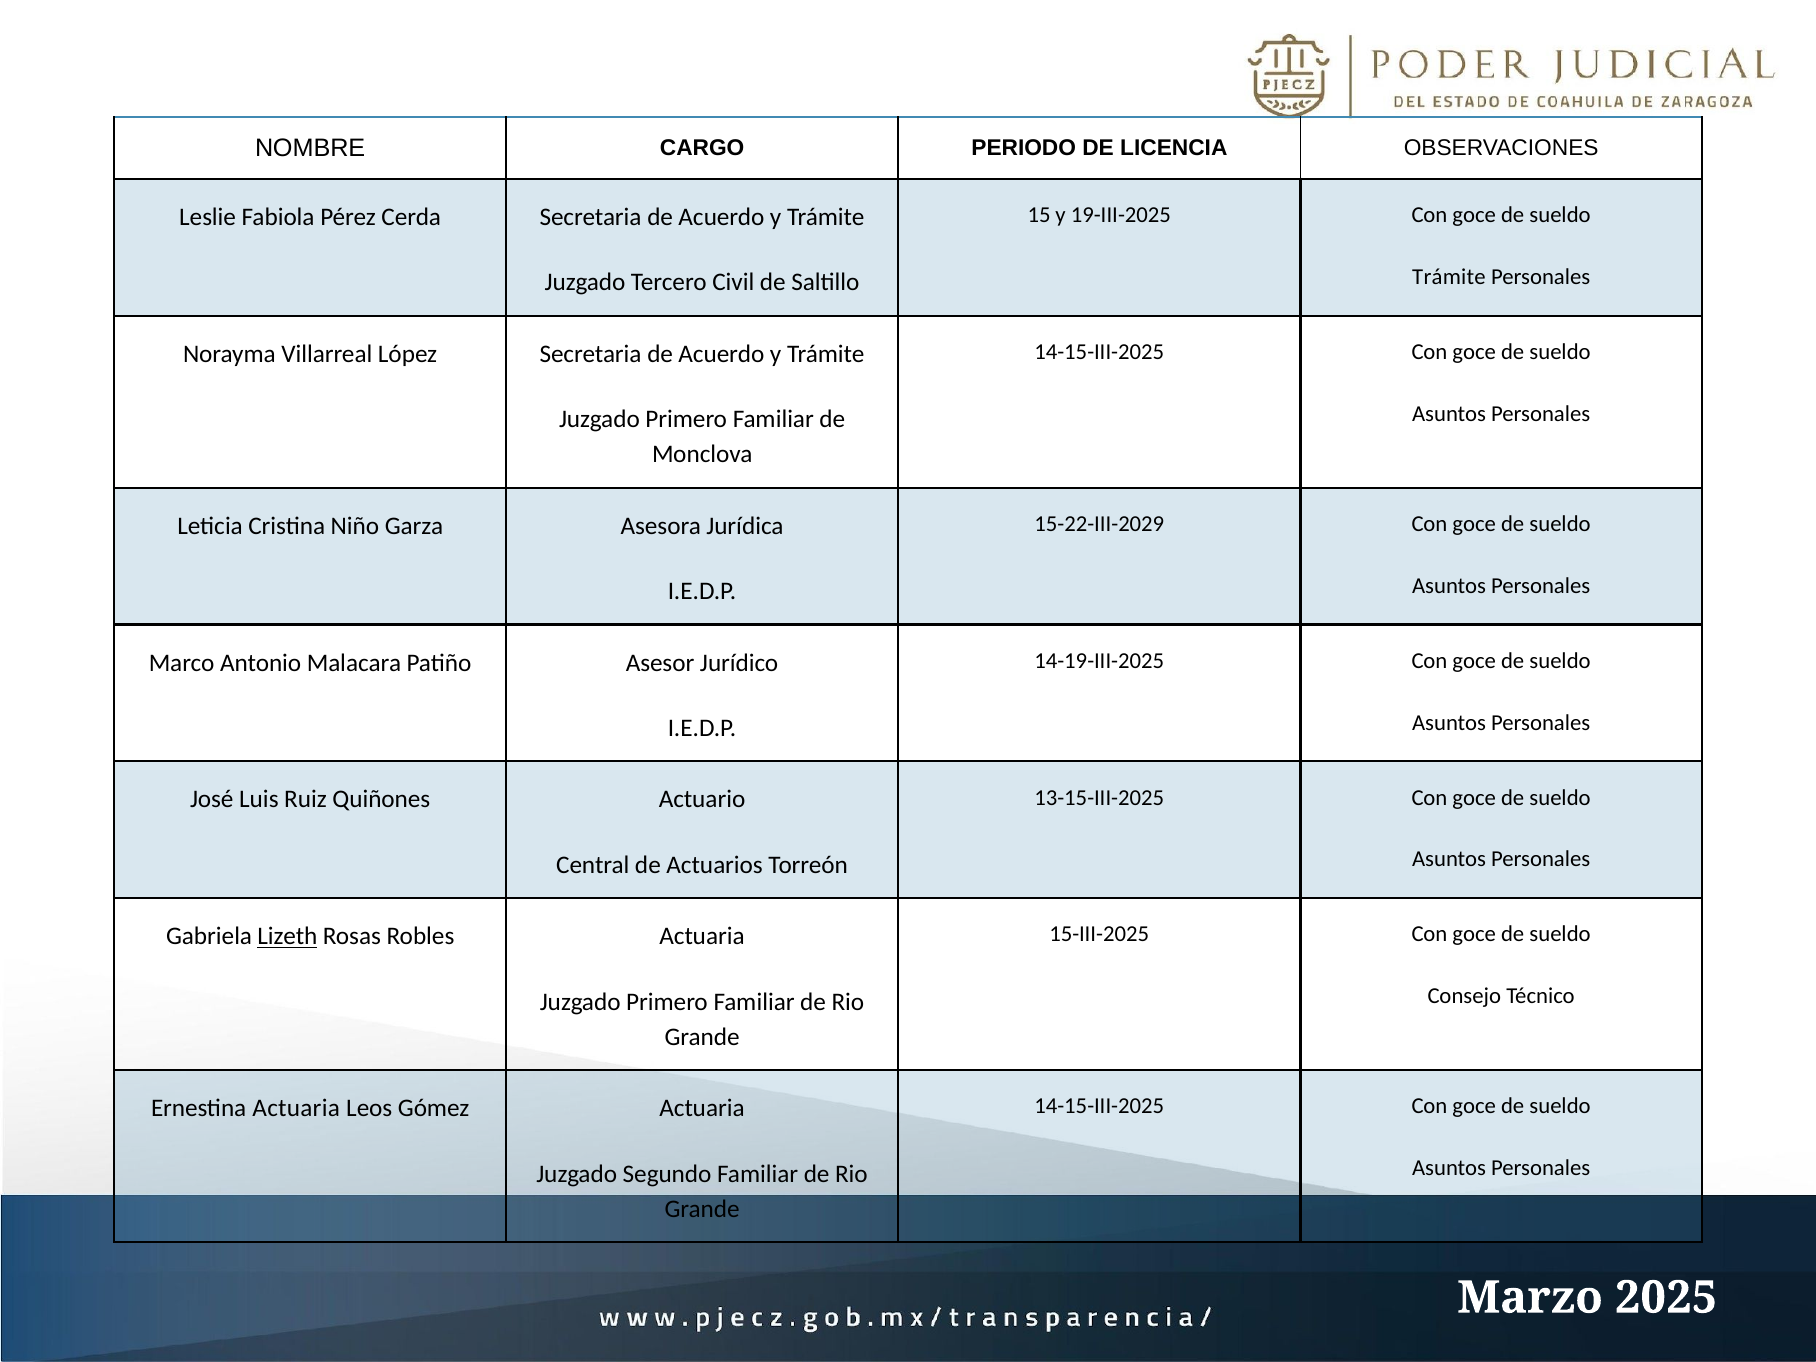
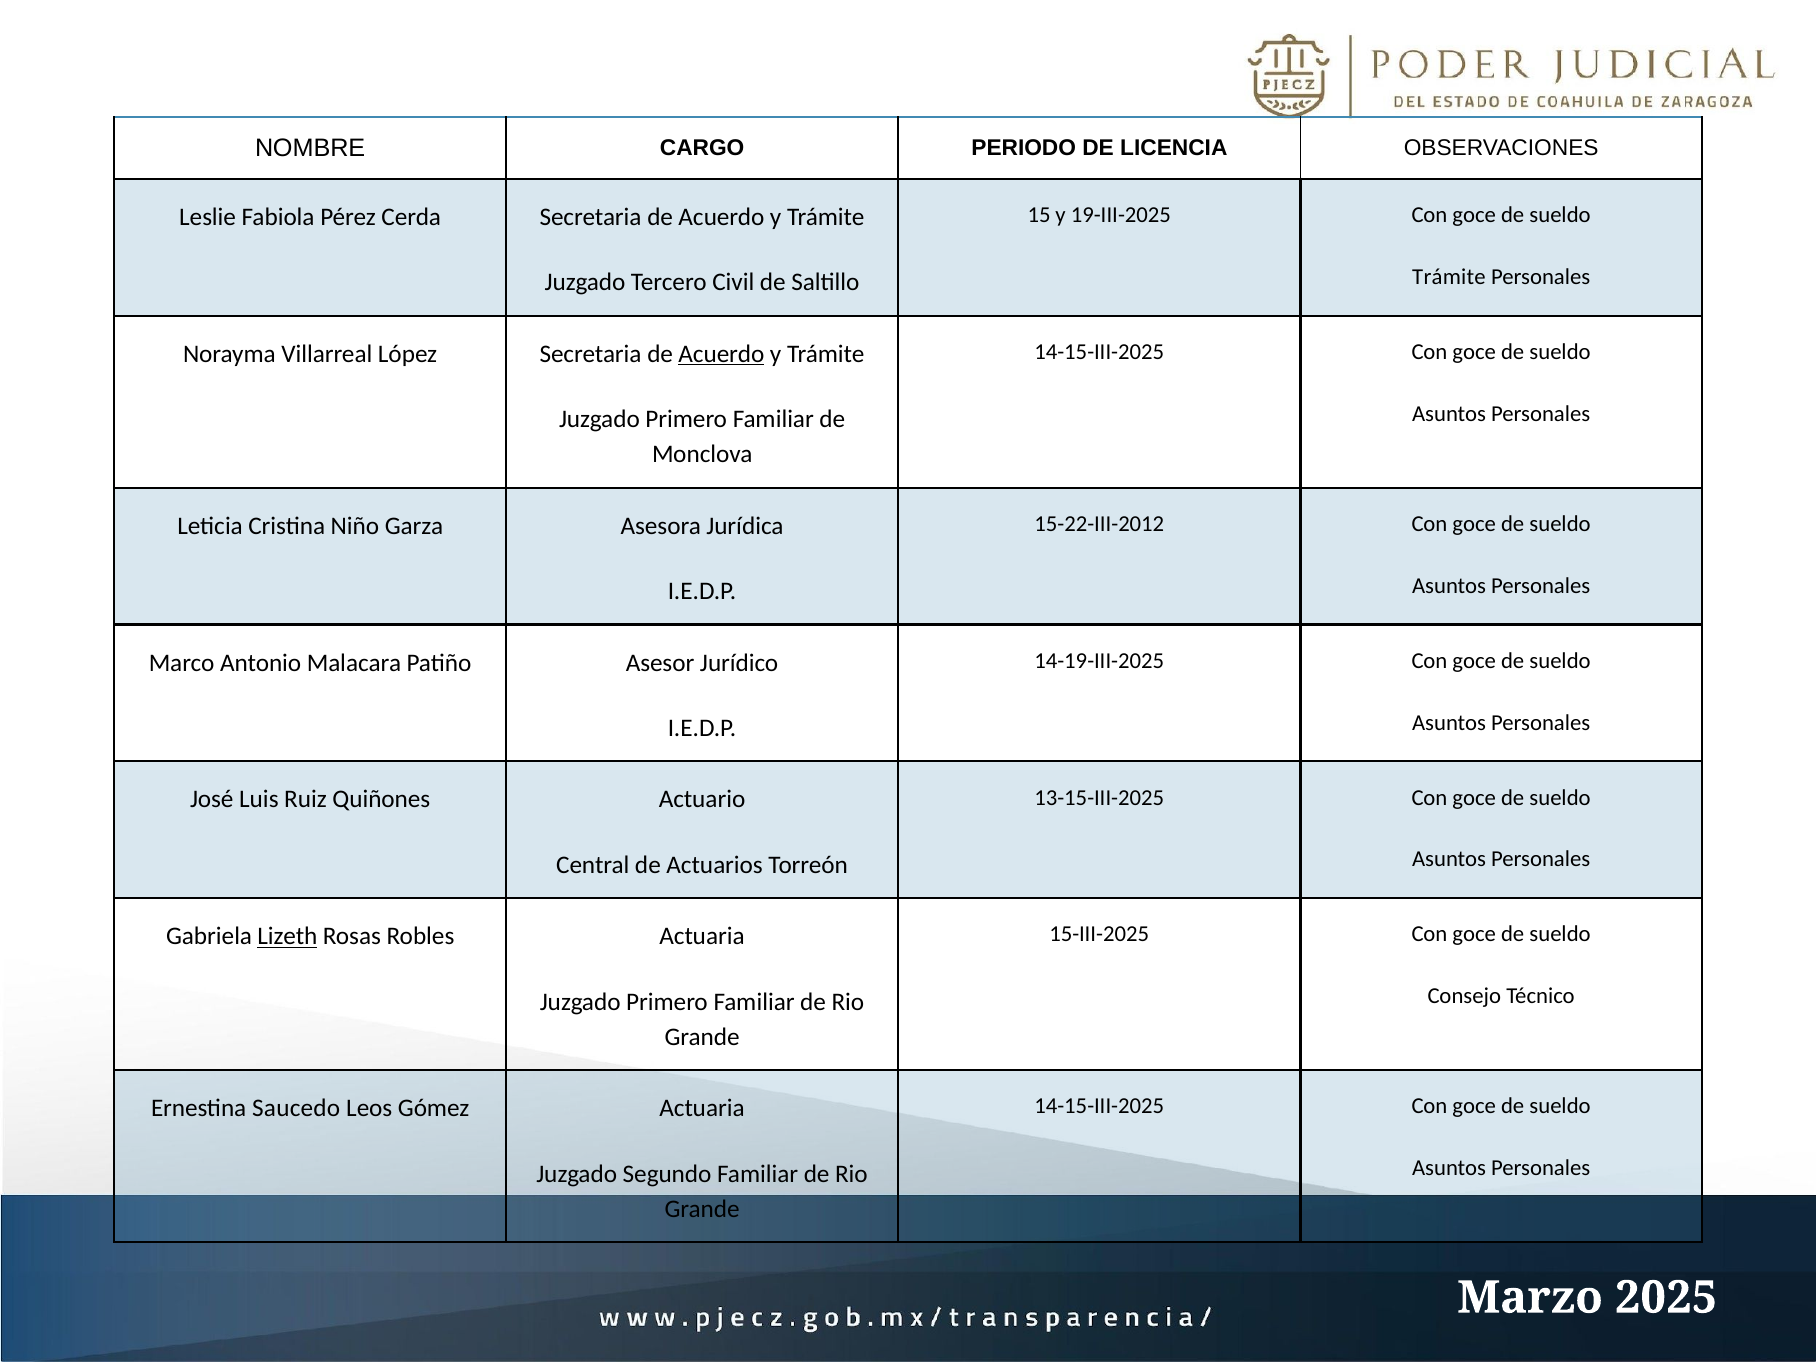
Acuerdo underline: none -> present (721, 354)
15-22-III-2029: 15-22-III-2029 -> 15-22-III-2012 (1099, 524)
Ernestina Actuaria: Actuaria -> Saucedo (296, 1108)
